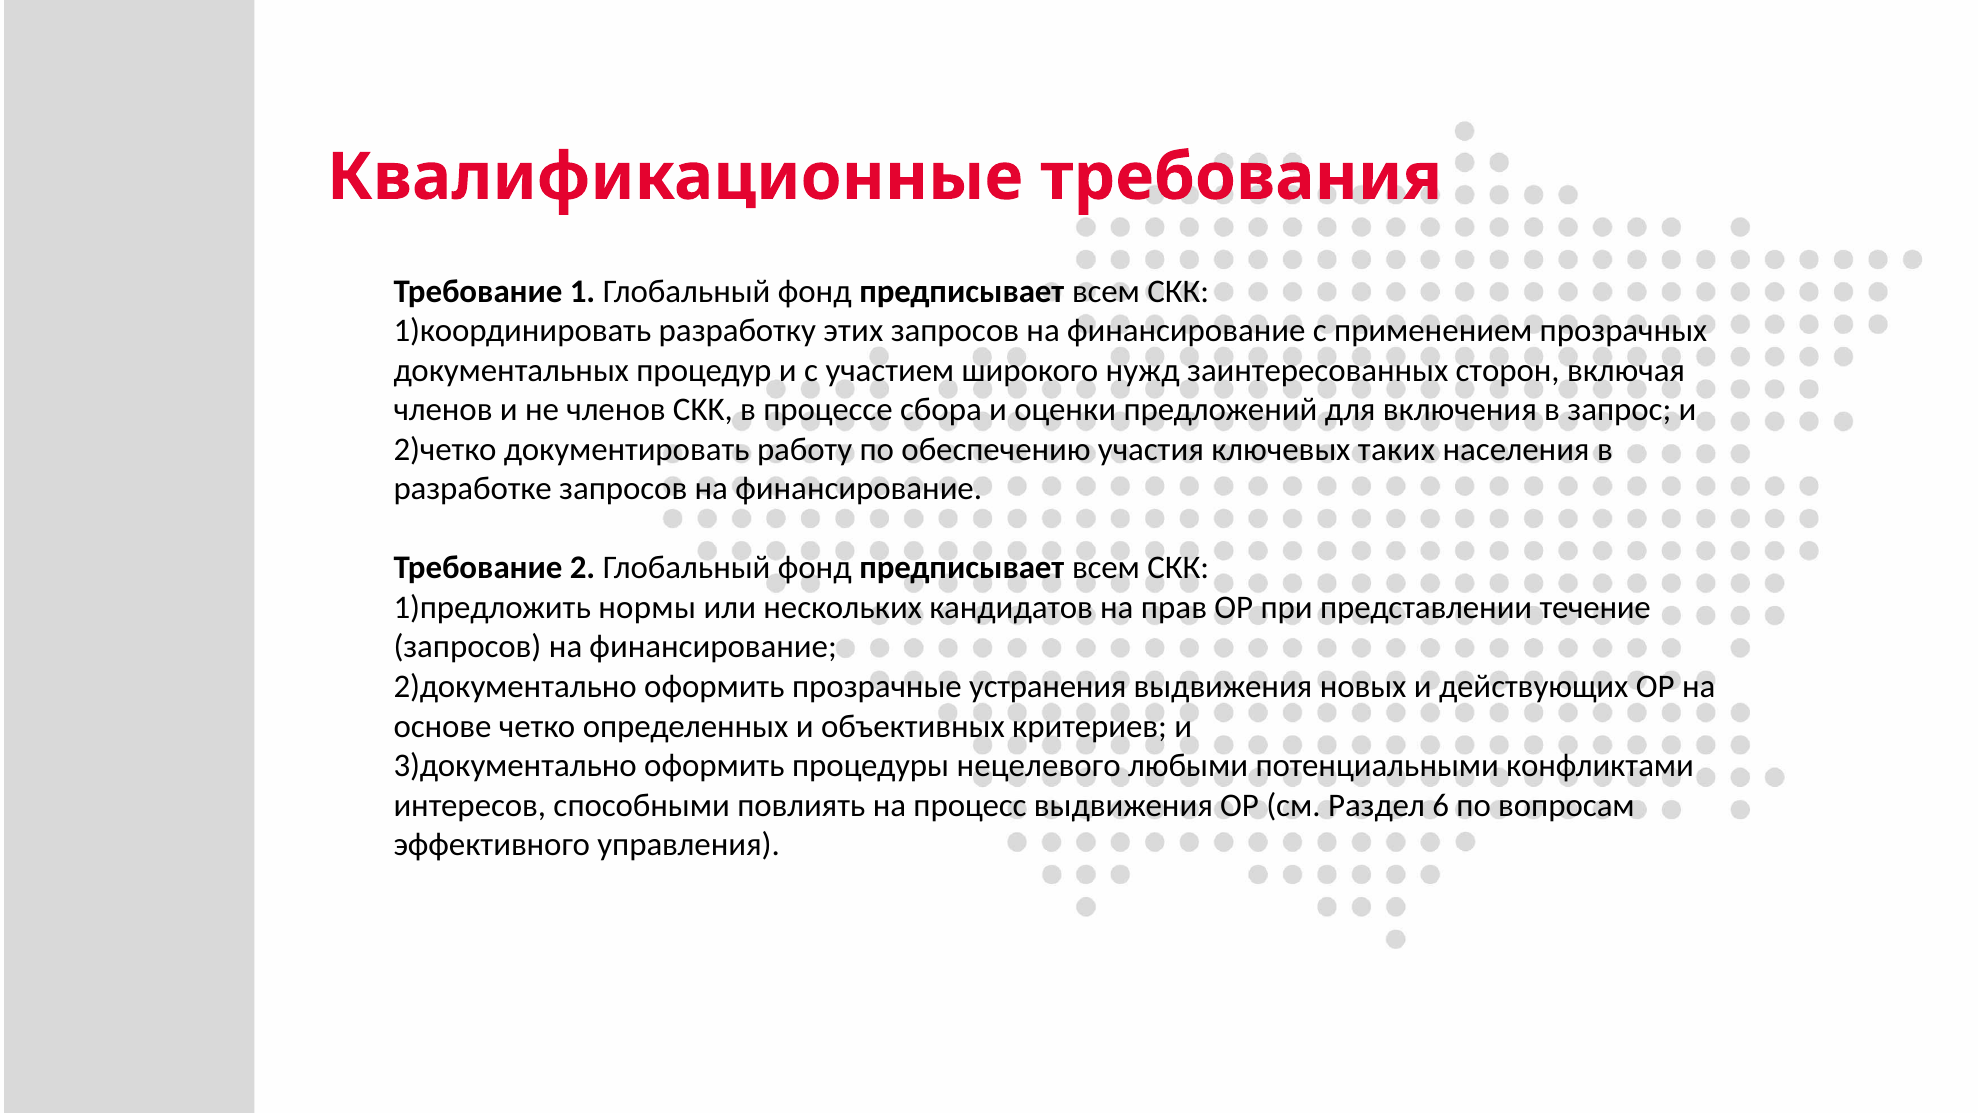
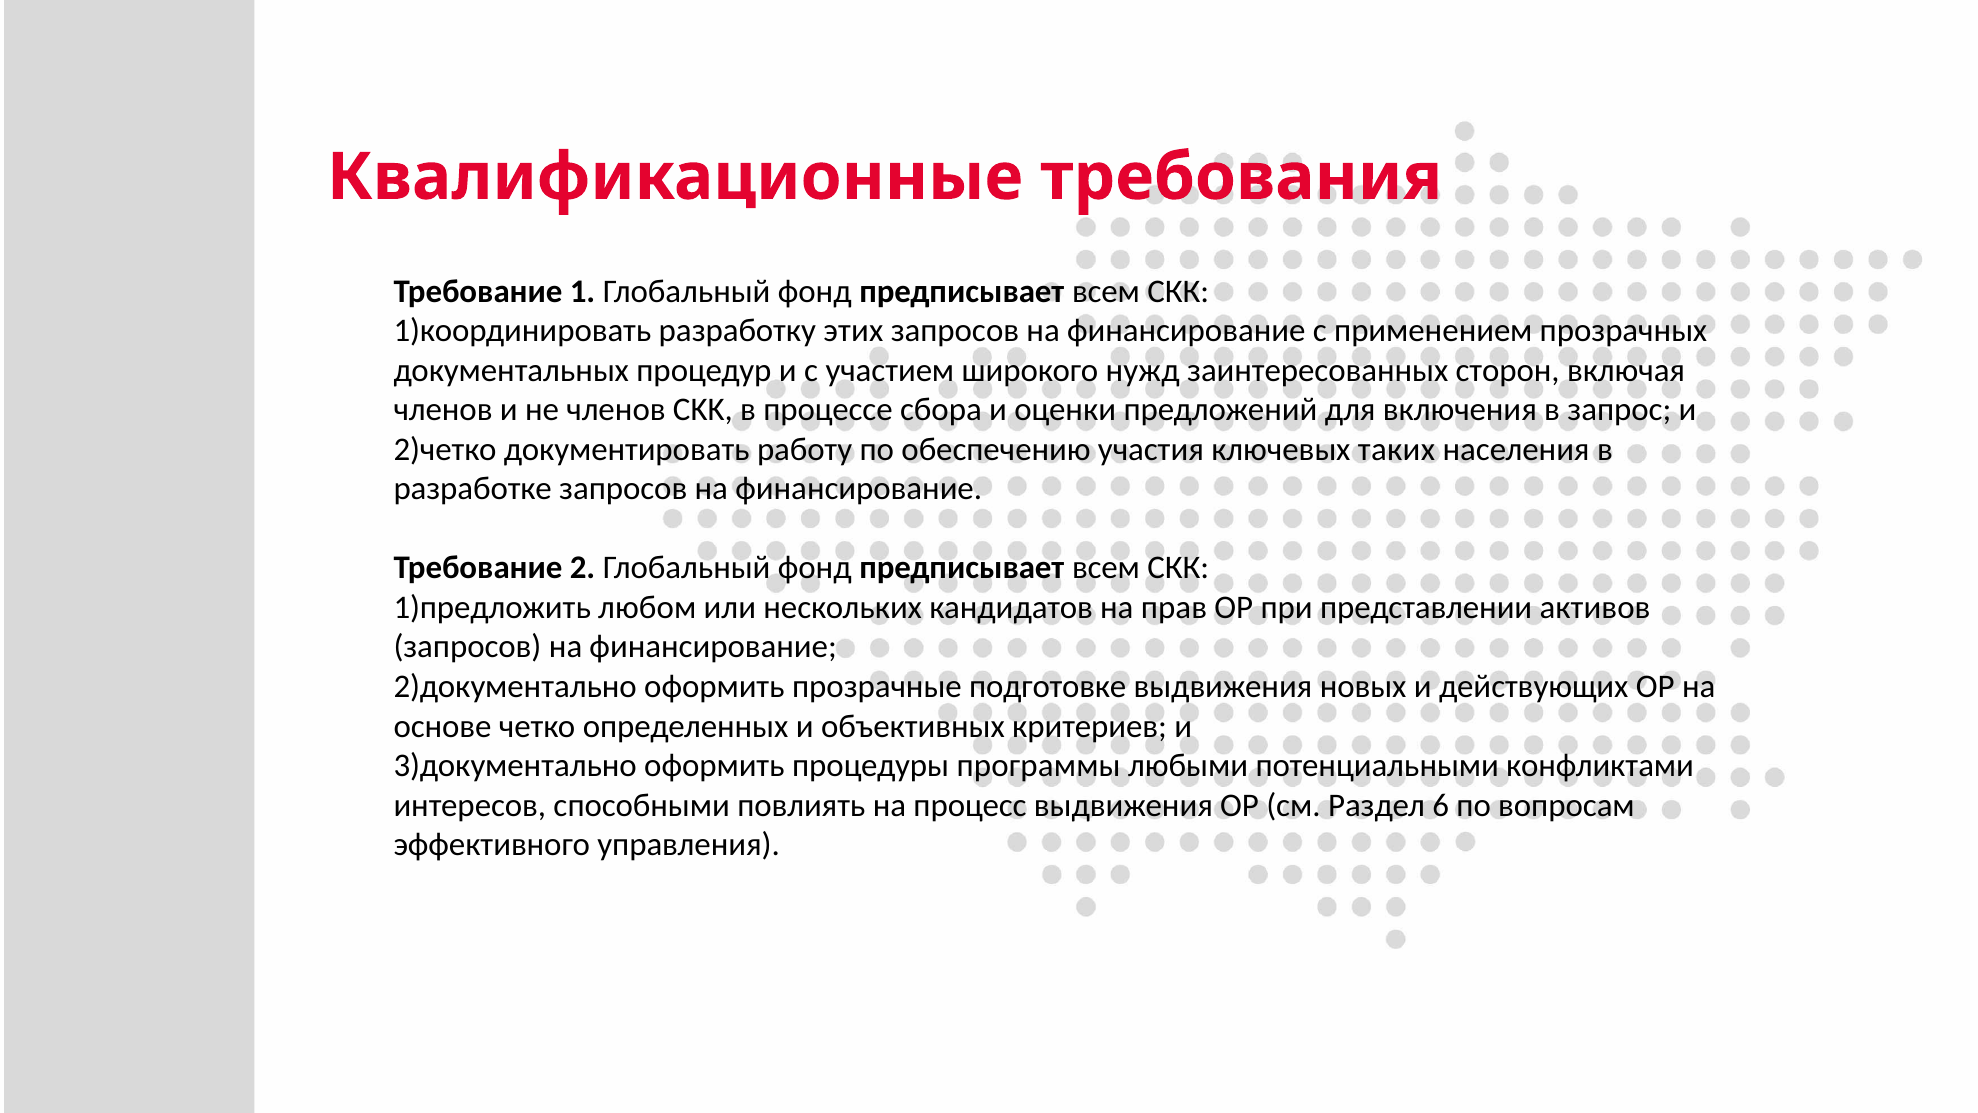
нормы: нормы -> любом (647, 607)
течение: течение -> активов (1595, 607)
устранения: устранения -> подготовке (1048, 686)
нецелевого: нецелевого -> программы (1039, 766)
